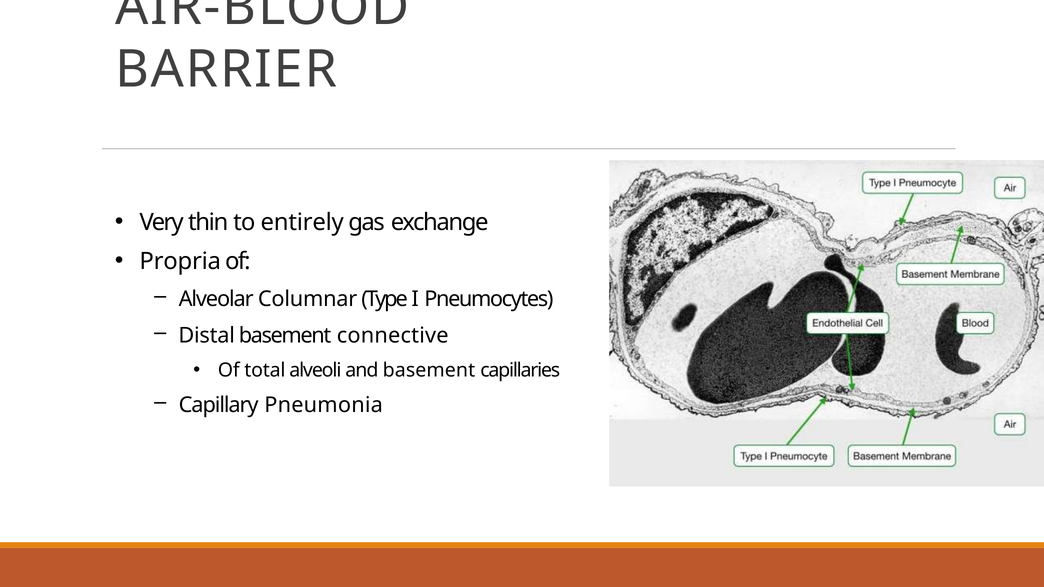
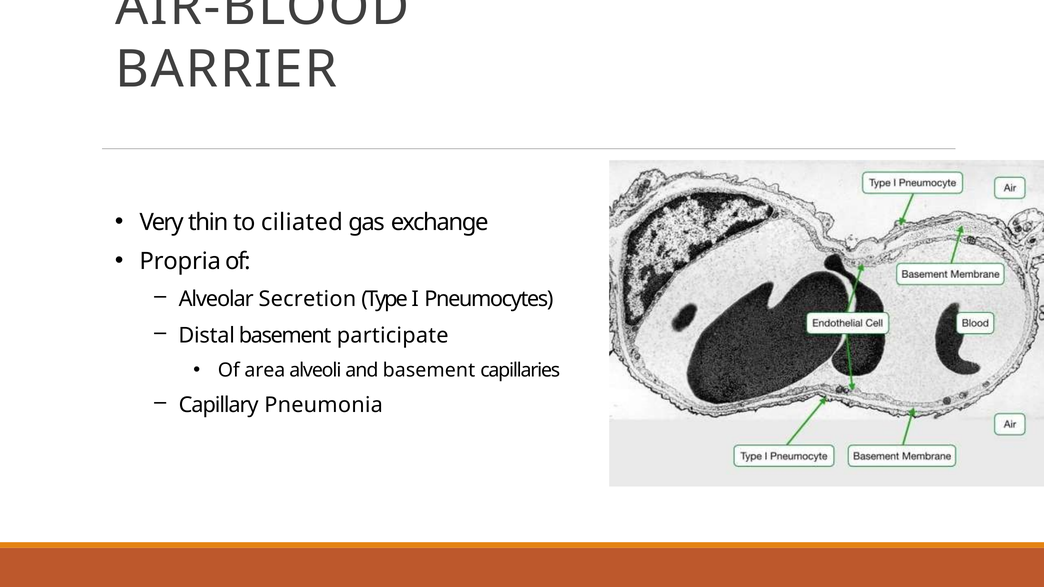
entirely: entirely -> ciliated (302, 222)
Columnar: Columnar -> Secretion (307, 299)
connective: connective -> participate (393, 336)
total: total -> area (265, 370)
